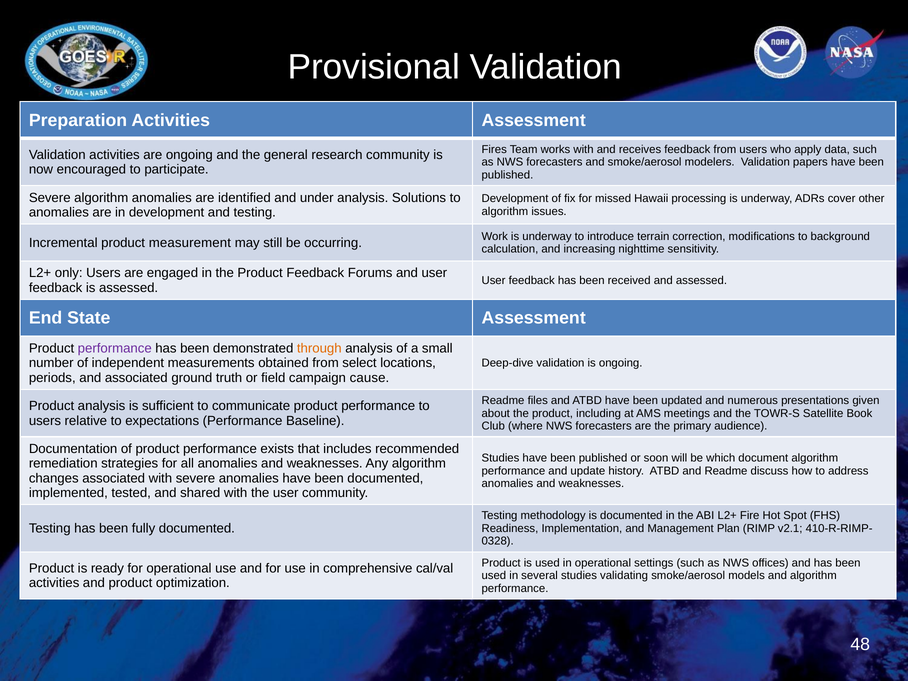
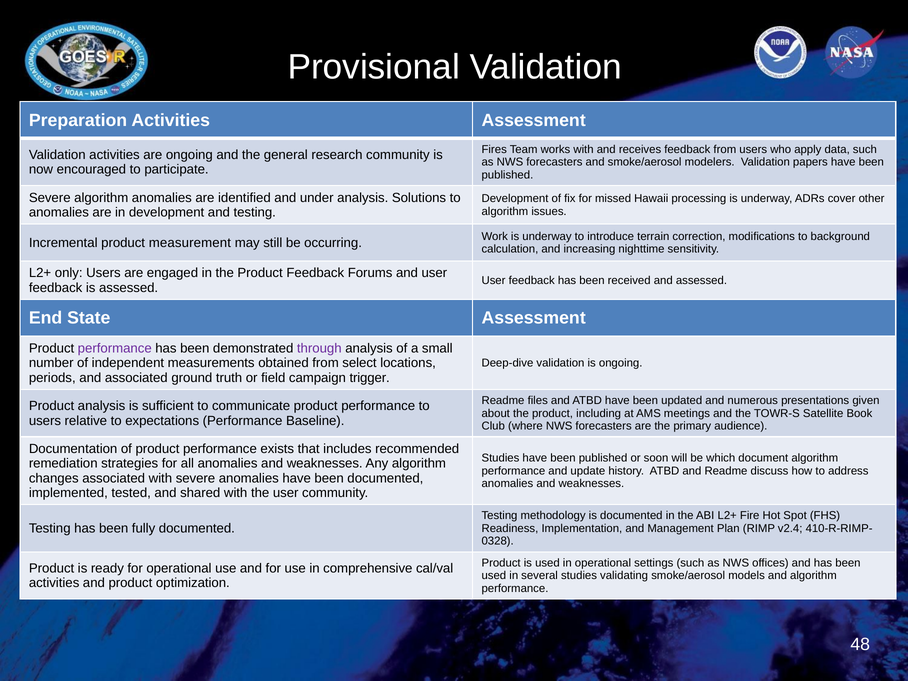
through colour: orange -> purple (319, 348)
cause: cause -> trigger (370, 378)
v2.1: v2.1 -> v2.4 (790, 528)
